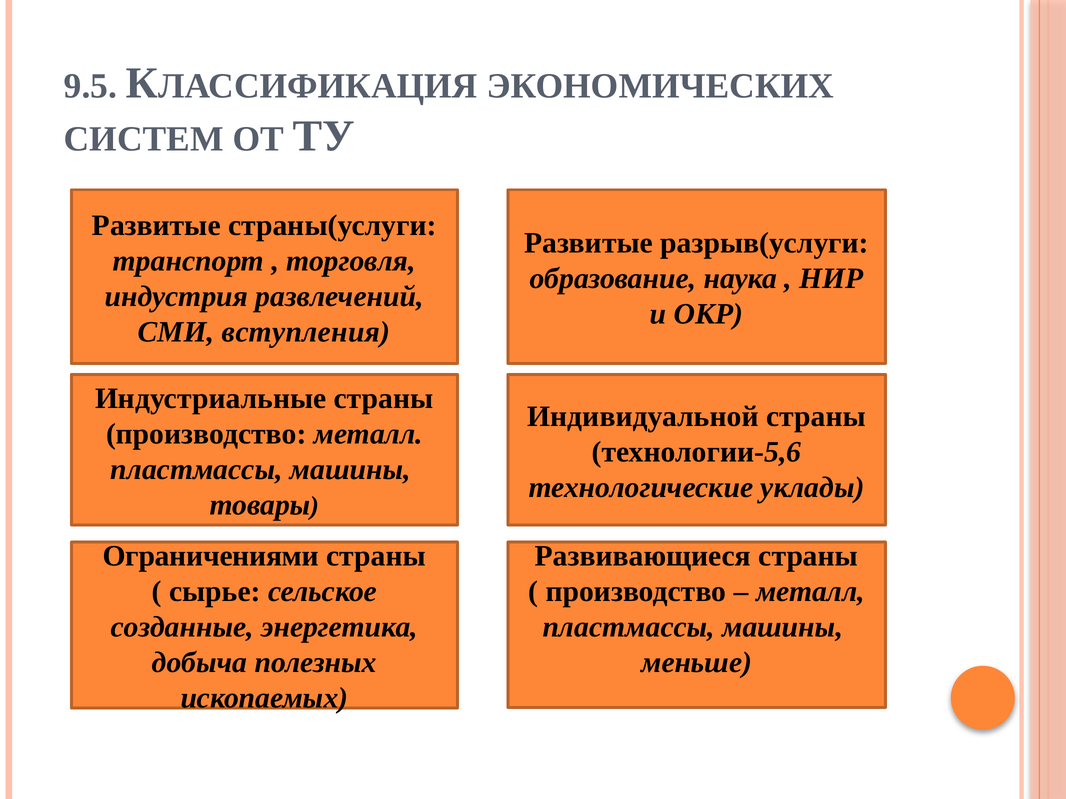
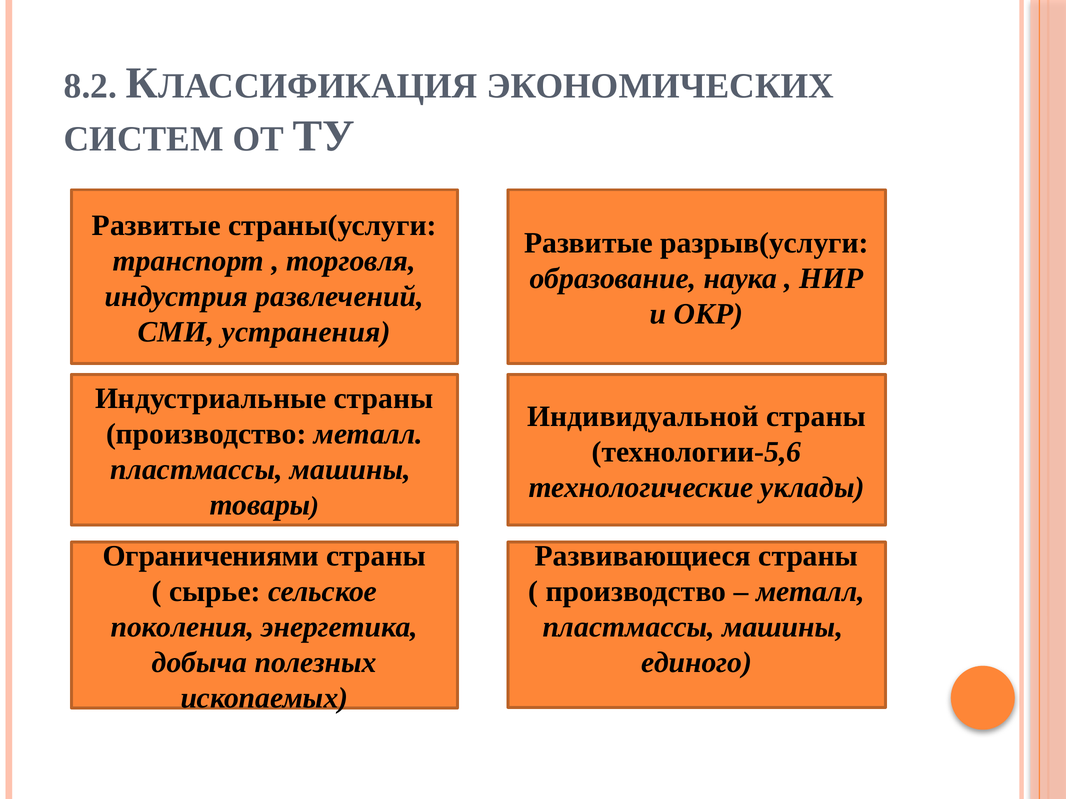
9.5: 9.5 -> 8.2 (90, 86)
вступления: вступления -> устранения (306, 332)
созданные: созданные -> поколения (182, 628)
меньше: меньше -> единого (697, 663)
